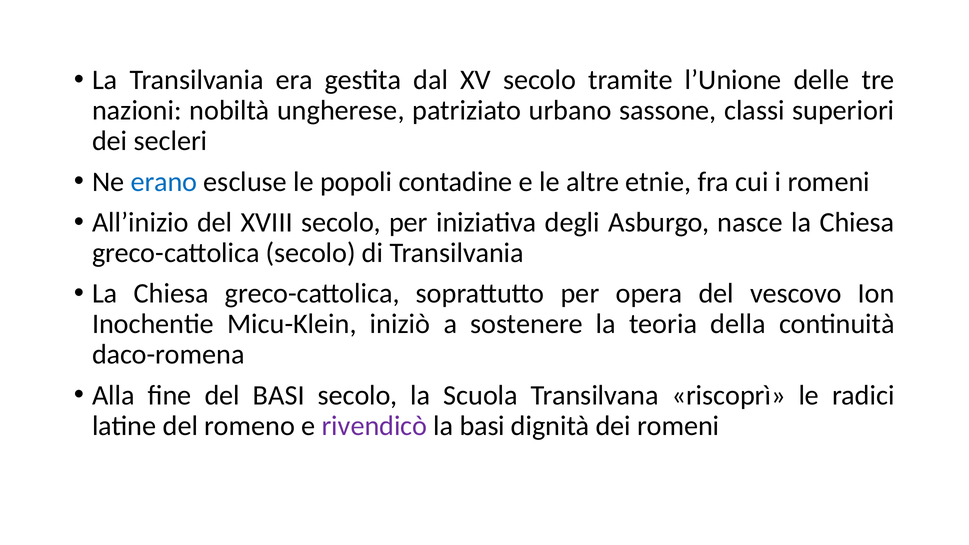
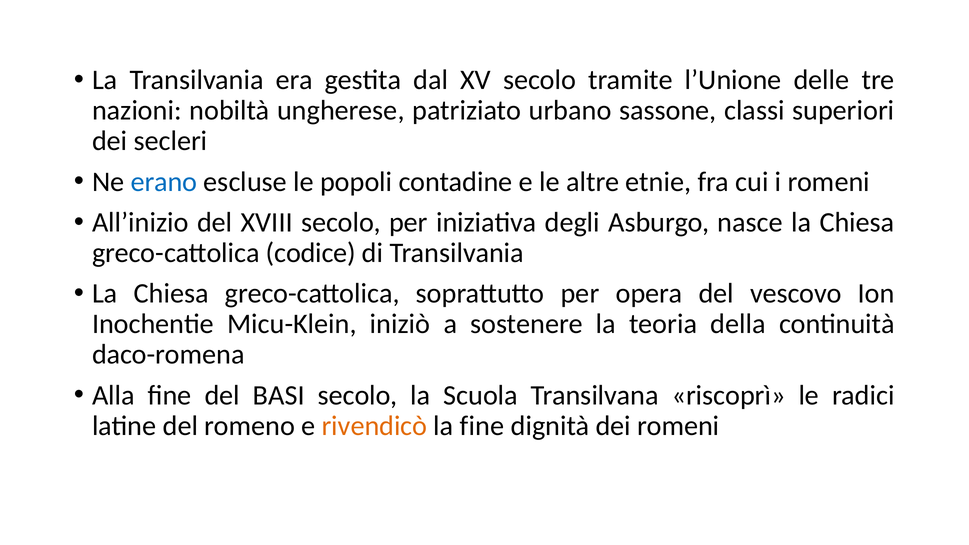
greco-cattolica secolo: secolo -> codice (311, 253)
rivendicò colour: purple -> orange (374, 426)
la basi: basi -> fine (482, 426)
